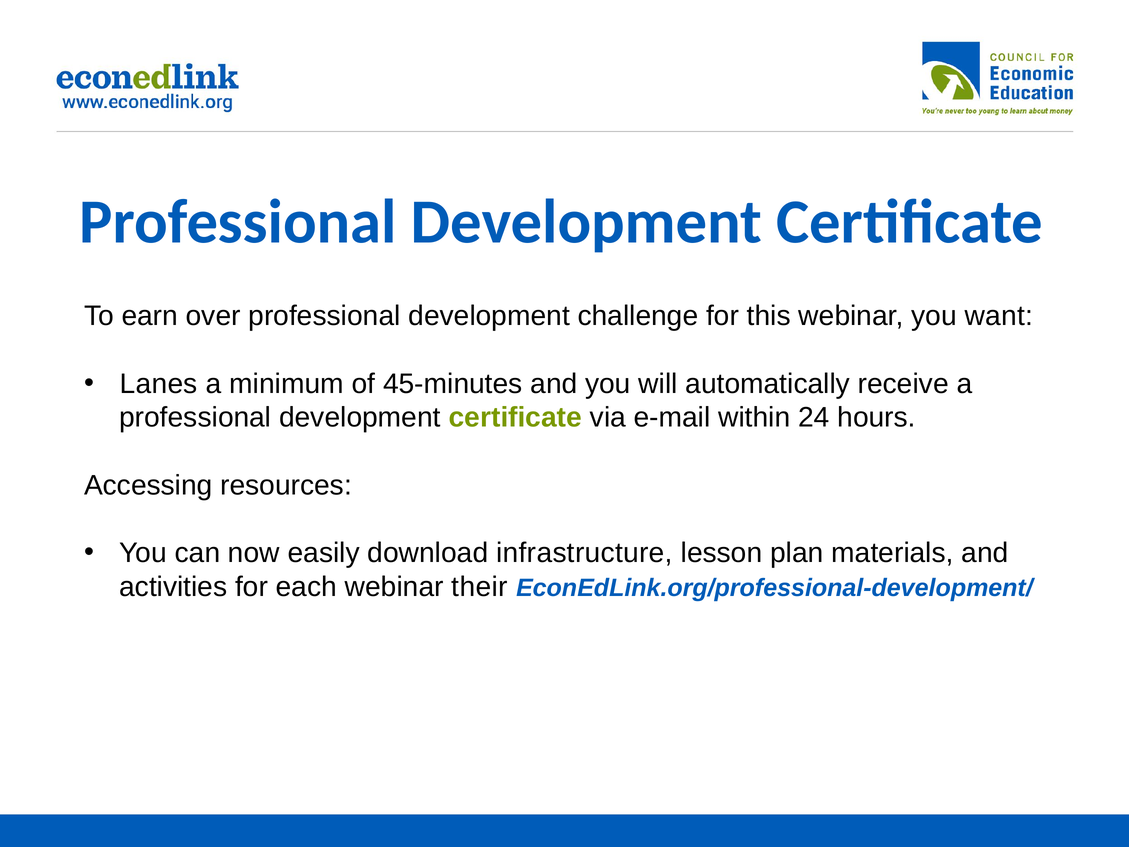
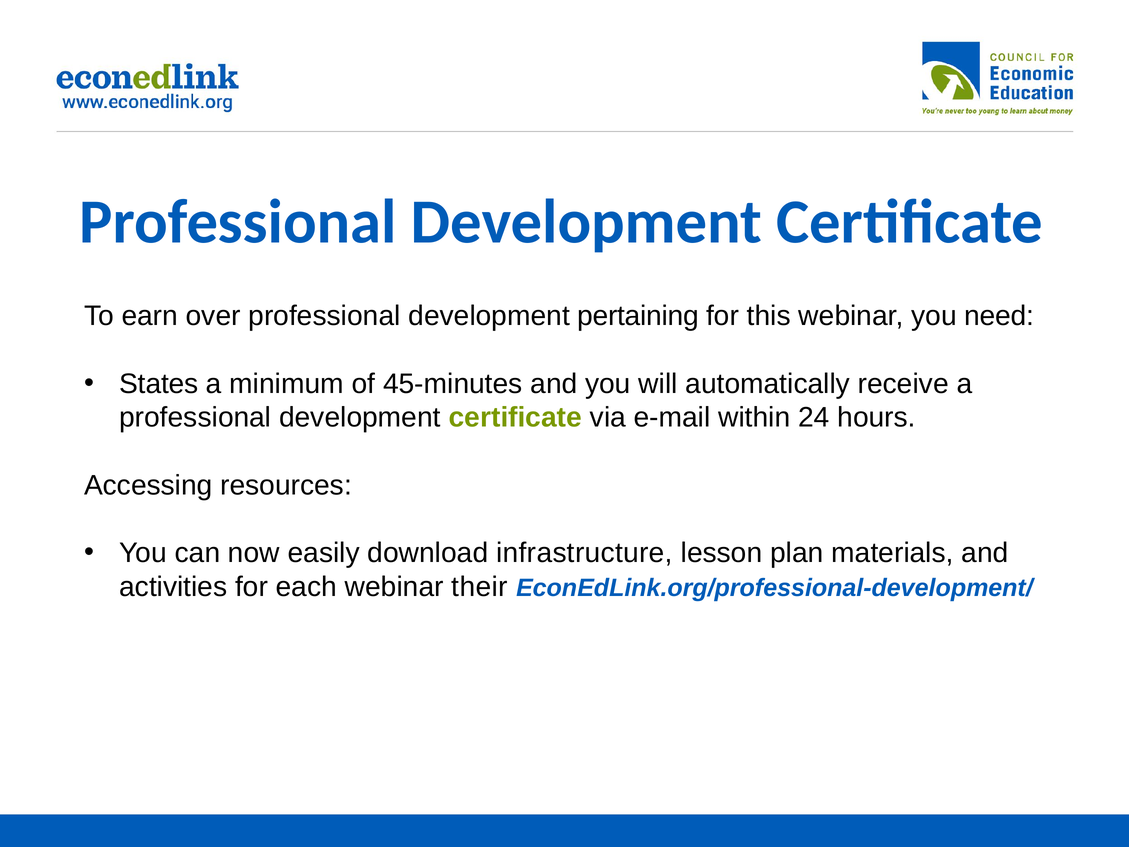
challenge: challenge -> pertaining (638, 316)
want: want -> need (999, 316)
Lanes: Lanes -> States (159, 384)
